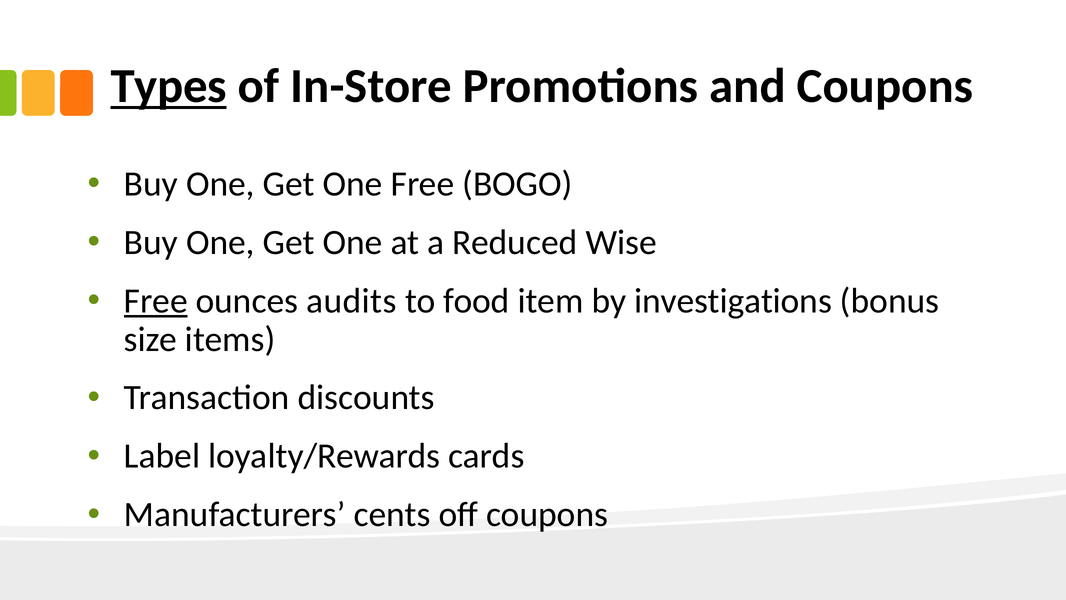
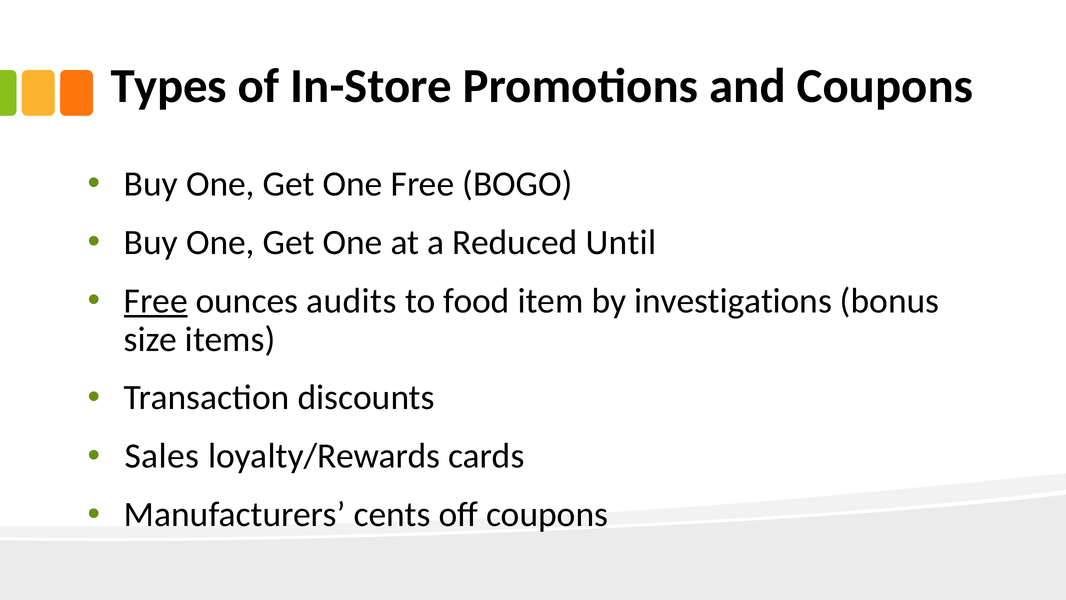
Types underline: present -> none (169, 86)
Wise: Wise -> Until (621, 242)
Label: Label -> Sales (162, 456)
